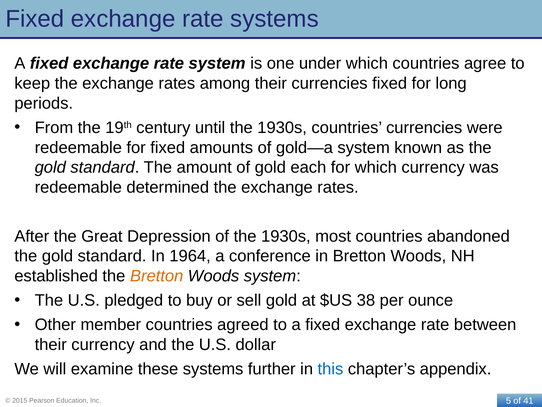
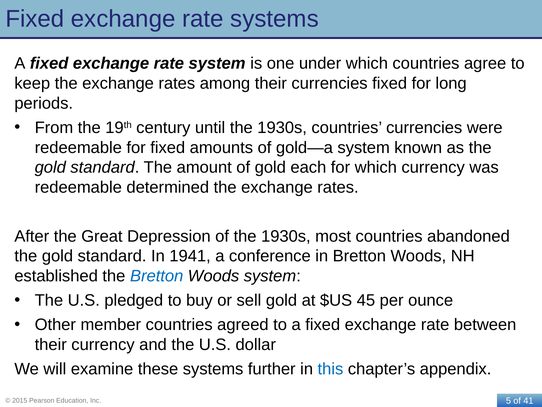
1964: 1964 -> 1941 (190, 256)
Bretton colour: orange -> blue (157, 276)
38: 38 -> 45 (366, 300)
